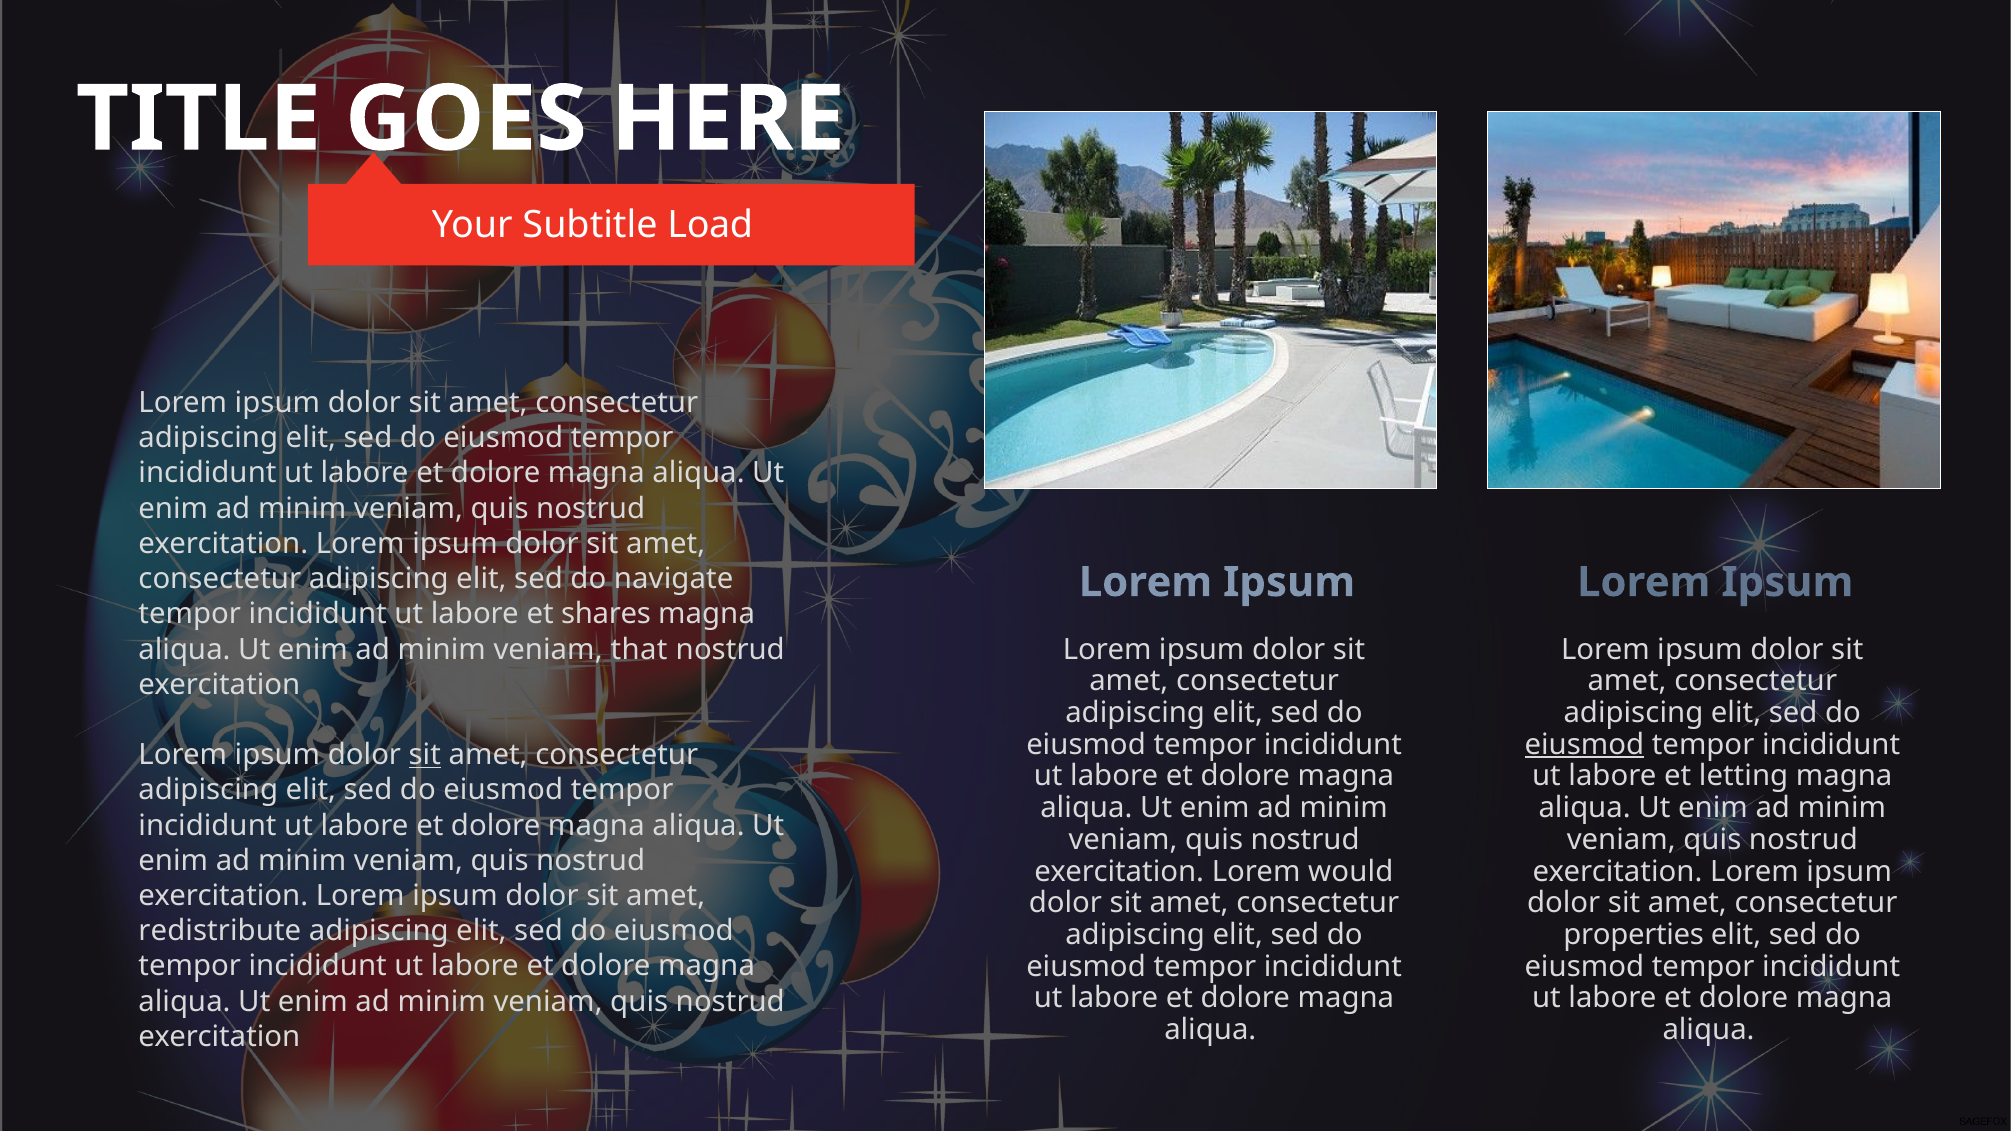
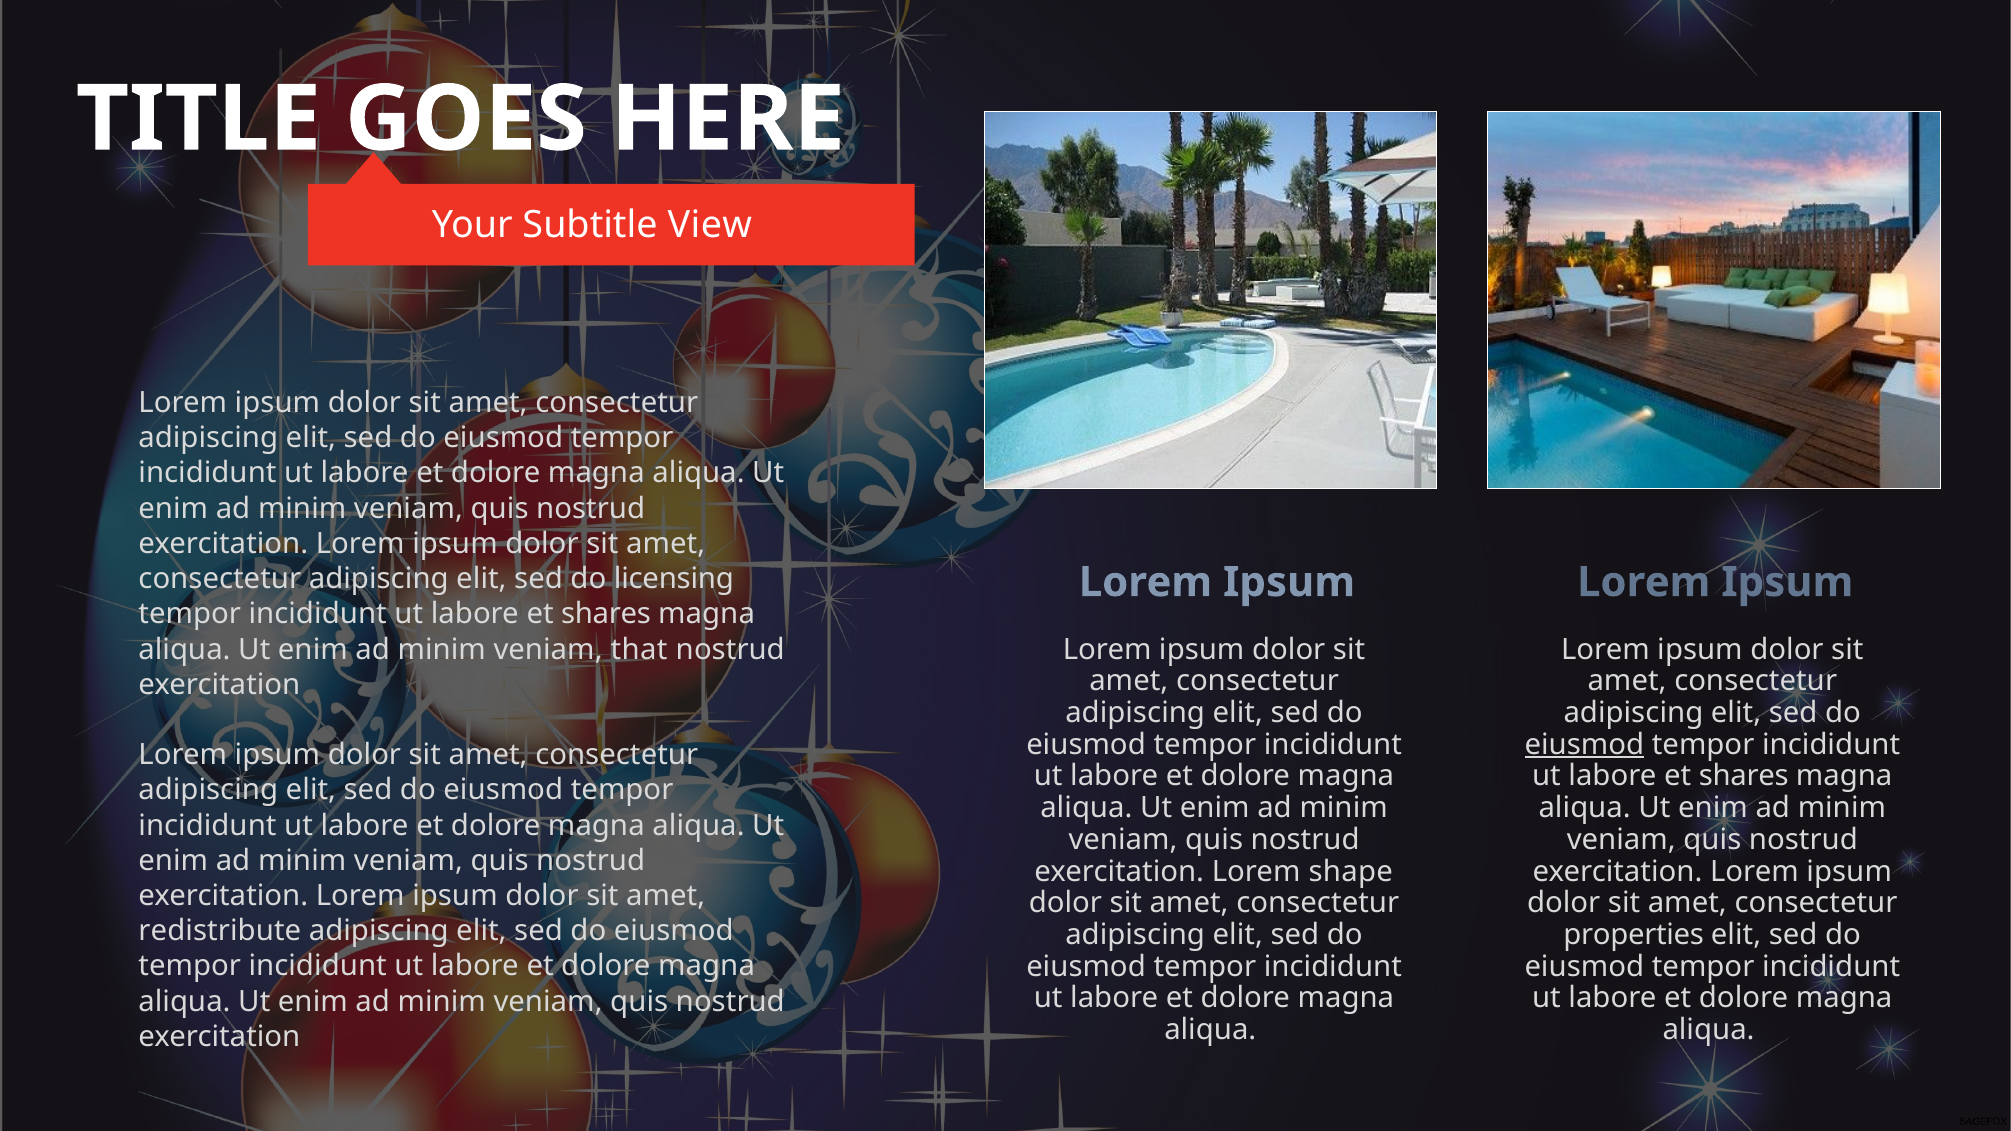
Load: Load -> View (710, 225)
navigate: navigate -> licensing (674, 579)
sit underline: present -> none (425, 755)
letting: letting -> shares (1744, 776)
would: would -> shape (1351, 872)
